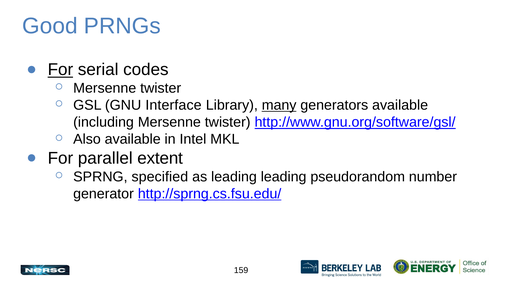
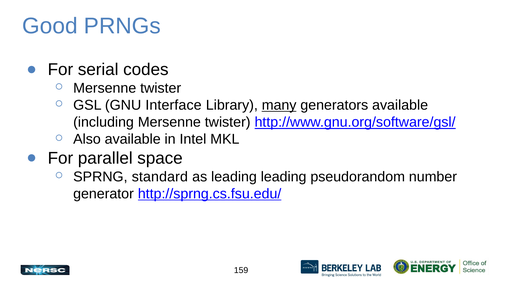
For underline: present -> none (60, 70)
extent: extent -> space (160, 158)
specified: specified -> standard (160, 177)
